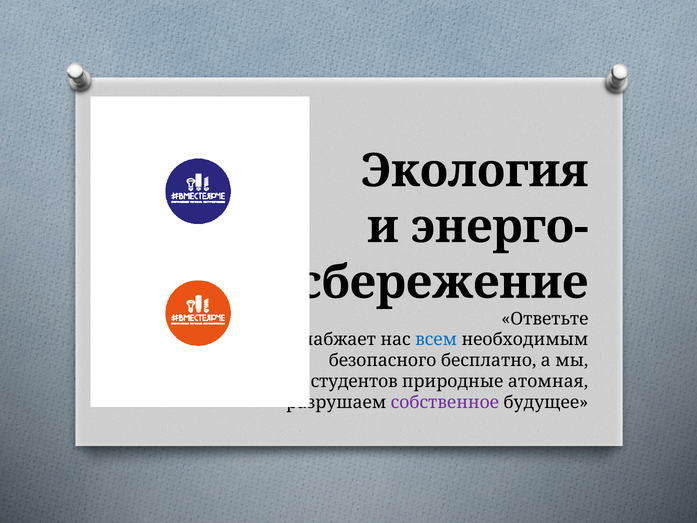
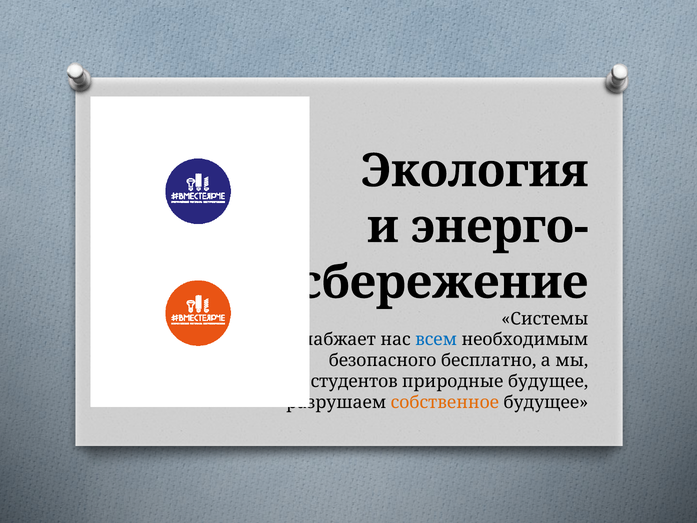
Ответьте: Ответьте -> Системы (545, 319)
природные атомная: атомная -> будущее (548, 381)
собственное colour: purple -> orange (445, 402)
